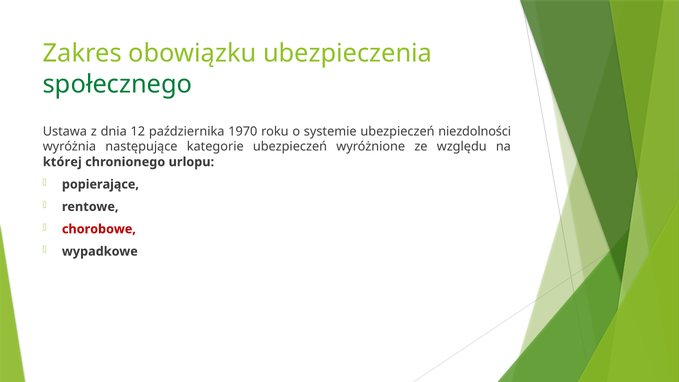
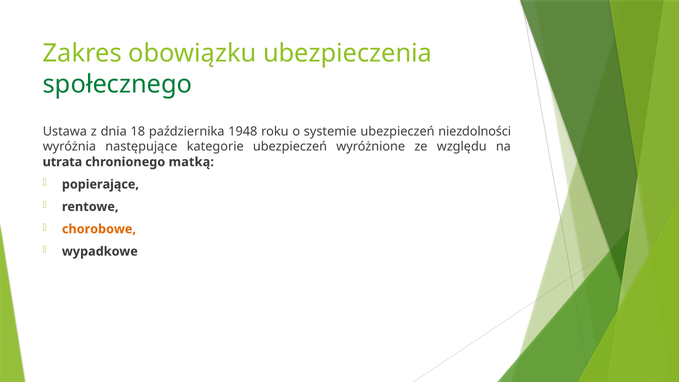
12: 12 -> 18 (138, 131)
1970: 1970 -> 1948 (243, 131)
której: której -> utrata (62, 162)
urlopu: urlopu -> matką (191, 162)
chorobowe colour: red -> orange (99, 229)
